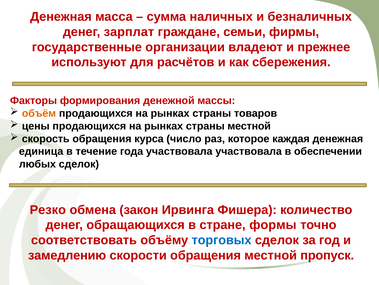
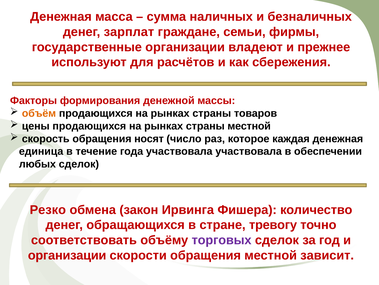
курса: курса -> носят (149, 138)
формы: формы -> тревогу (273, 224)
торговых colour: blue -> purple (222, 240)
замедлению: замедлению -> организации (67, 255)
пропуск: пропуск -> зависит (327, 255)
